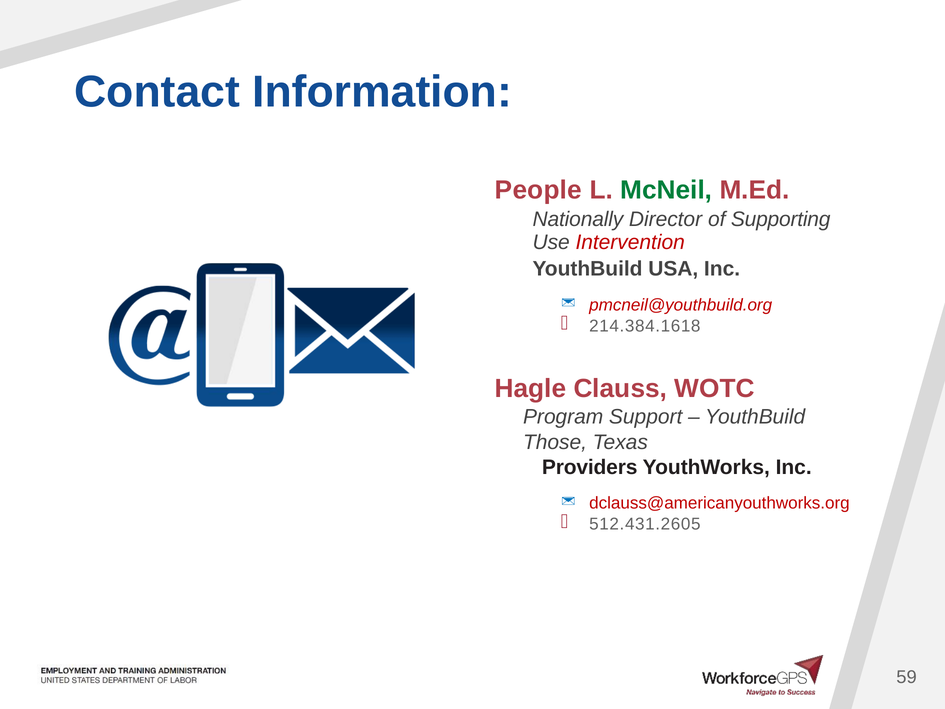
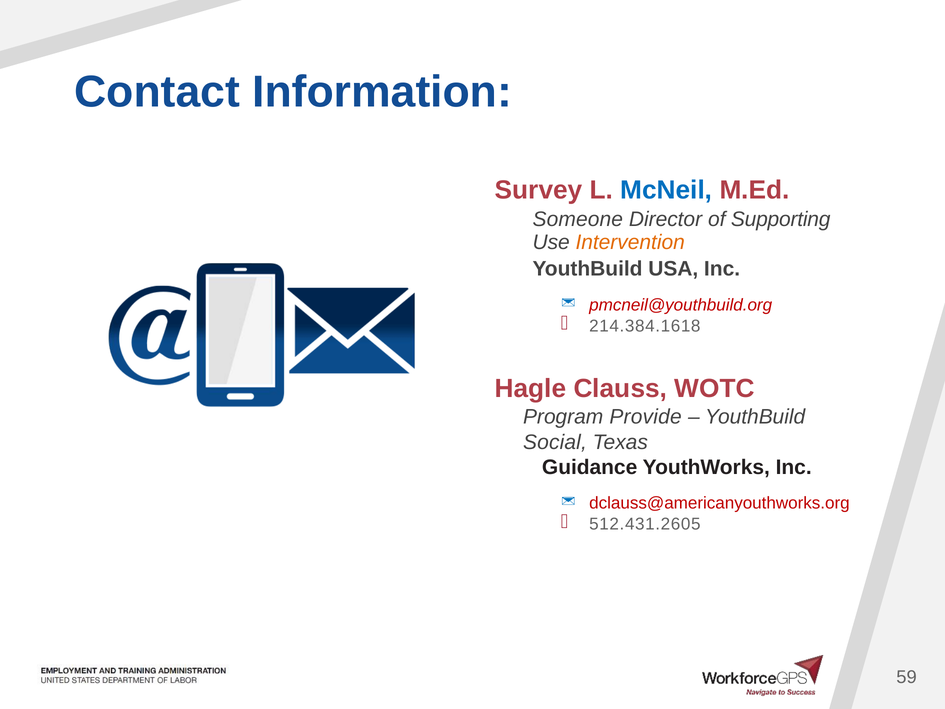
People: People -> Survey (539, 190)
McNeil colour: green -> blue (666, 190)
Nationally: Nationally -> Someone (578, 219)
Intervention colour: red -> orange (630, 242)
Support: Support -> Provide (646, 417)
Those: Those -> Social (555, 442)
Providers: Providers -> Guidance (590, 467)
